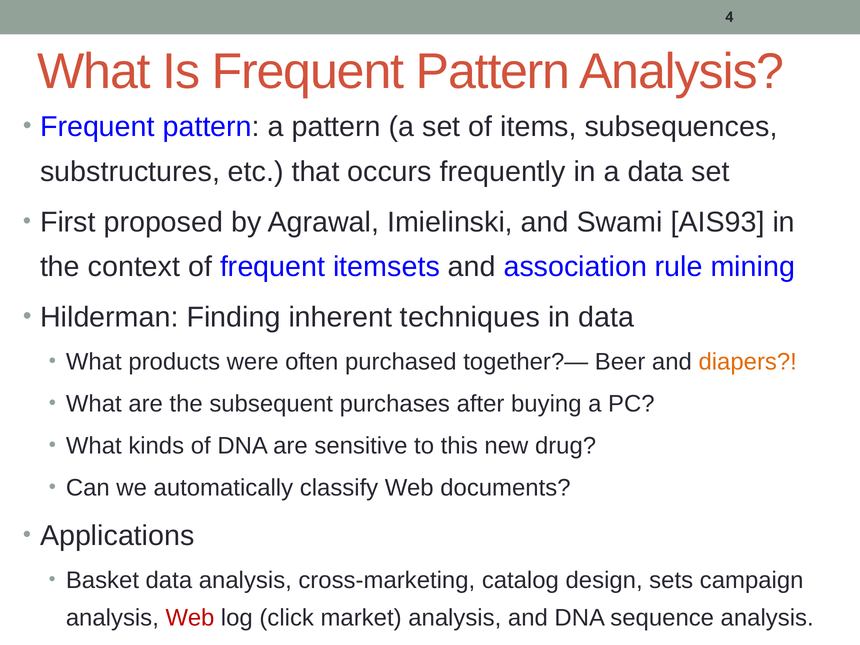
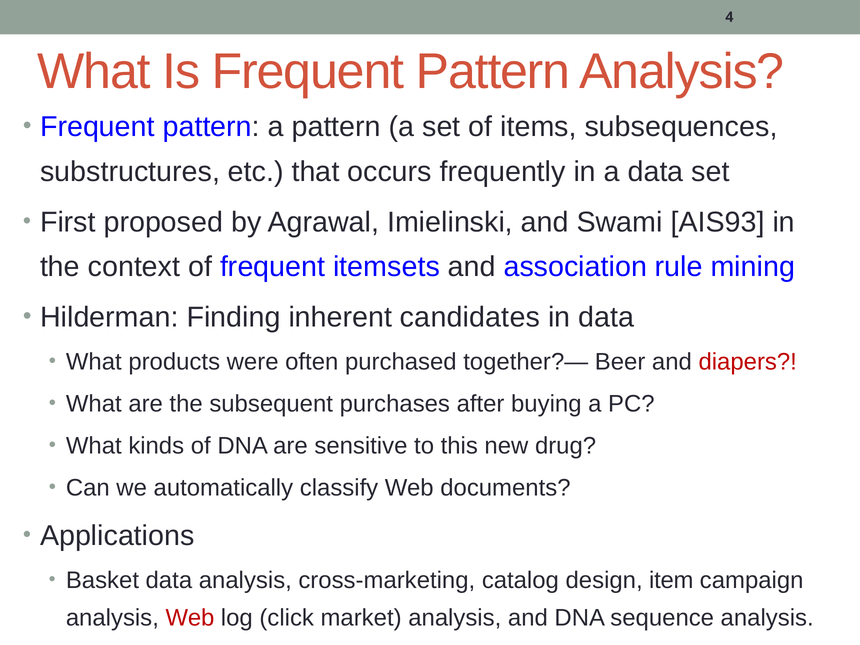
techniques: techniques -> candidates (470, 317)
diapers colour: orange -> red (748, 362)
sets: sets -> item (671, 580)
